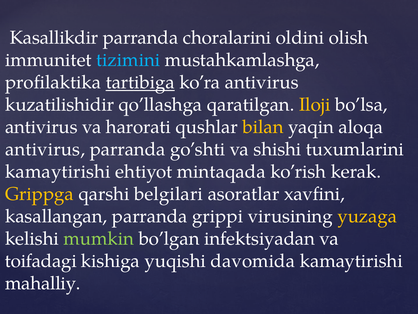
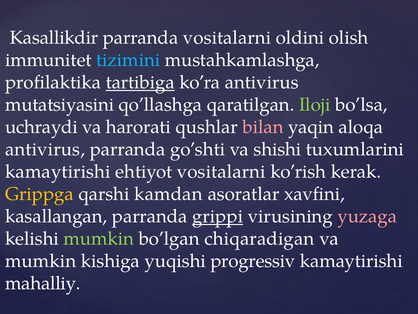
parranda choralarini: choralarini -> vositalarni (227, 38)
kuzatilishidir: kuzatilishidir -> mutatsiyasini (60, 105)
Iloji colour: yellow -> light green (315, 105)
antivirus: antivirus -> uchraydi (41, 127)
bilan colour: yellow -> pink (263, 127)
ehtiyot mintaqada: mintaqada -> vositalarni (221, 172)
belgilari: belgilari -> kamdan (168, 194)
grippi underline: none -> present (218, 216)
yuzaga colour: yellow -> pink (367, 216)
infektsiyadan: infektsiyadan -> chiqaradigan (259, 238)
toifadagi: toifadagi -> mumkin (41, 261)
davomida: davomida -> progressiv (253, 261)
